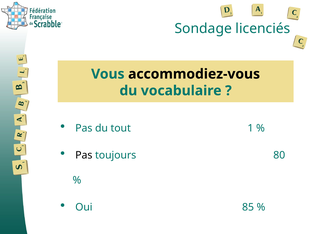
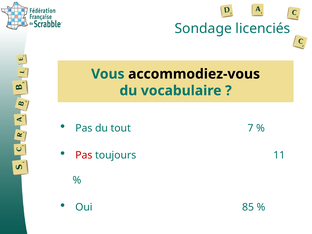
1: 1 -> 7 (250, 128)
Pas colour: black -> red (84, 155)
80: 80 -> 11 (279, 155)
